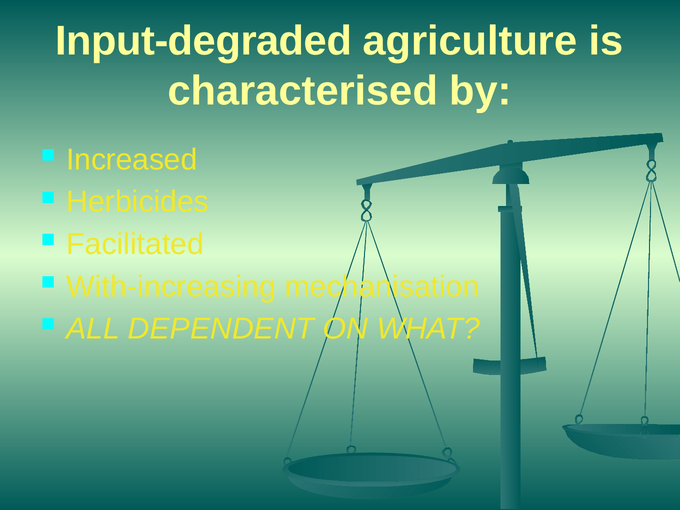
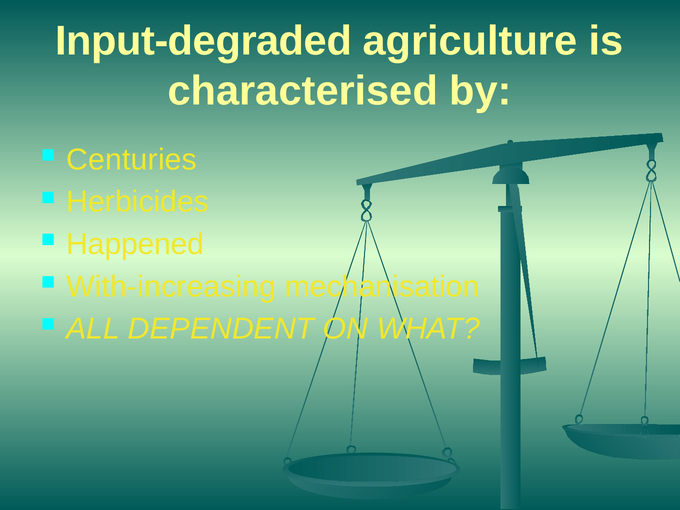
Increased: Increased -> Centuries (132, 160)
Facilitated: Facilitated -> Happened (135, 244)
